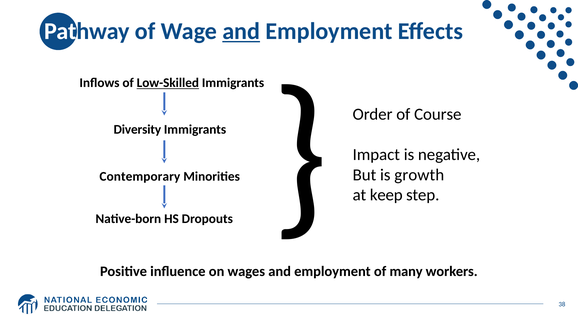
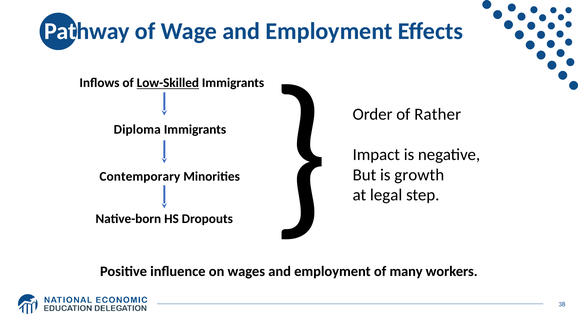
and underline: present -> none (241, 31)
Diversity: Diversity -> Diploma (137, 130)
keep: keep -> legal (386, 195)
Course: Course -> Rather (438, 114)
